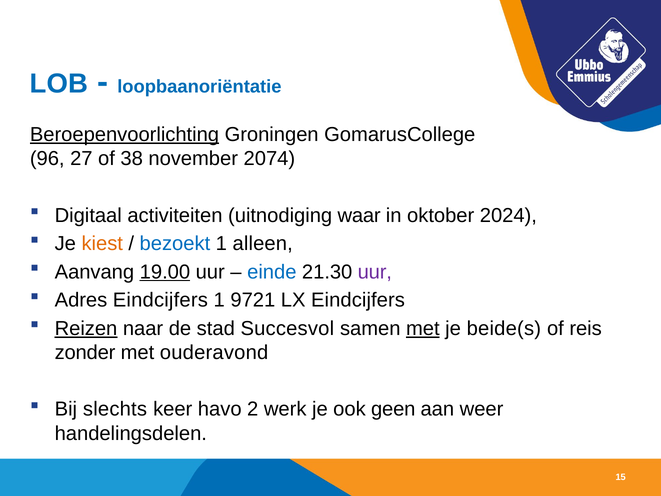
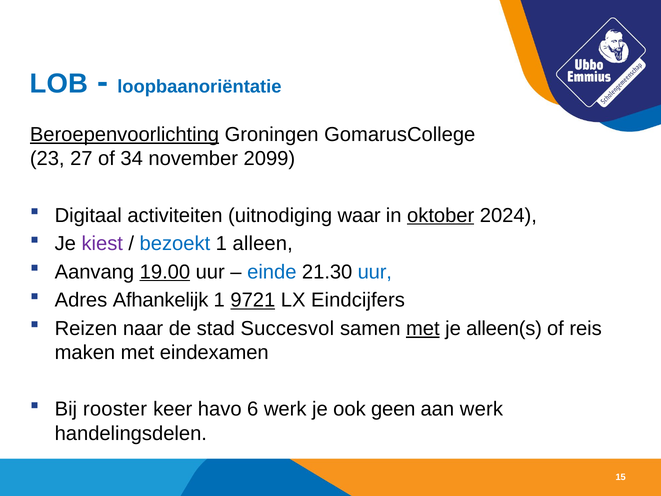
96: 96 -> 23 (47, 159)
38: 38 -> 34 (132, 159)
2074: 2074 -> 2099 (269, 159)
oktober underline: none -> present (441, 215)
kiest colour: orange -> purple (102, 244)
uur colour: purple -> blue (375, 272)
Adres Eindcijfers: Eindcijfers -> Afhankelijk (161, 300)
9721 underline: none -> present (253, 300)
Reizen underline: present -> none (86, 328)
beide(s: beide(s -> alleen(s (504, 328)
zonder: zonder -> maken (85, 353)
ouderavond: ouderavond -> eindexamen (214, 353)
slechts: slechts -> rooster (115, 409)
2: 2 -> 6 (253, 409)
aan weer: weer -> werk (481, 409)
